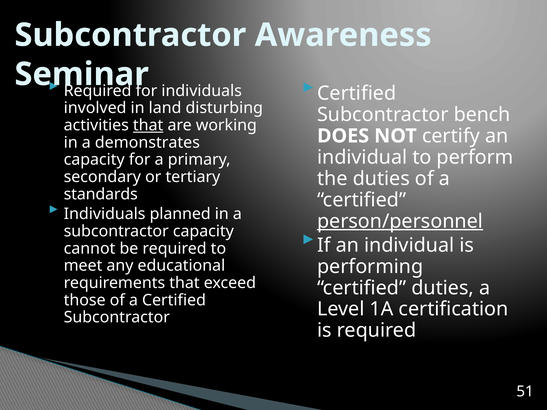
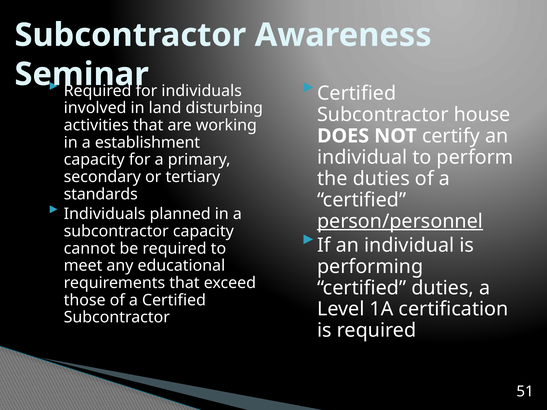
bench: bench -> house (482, 115)
that underline: present -> none (148, 125)
demonstrates: demonstrates -> establishment (147, 143)
